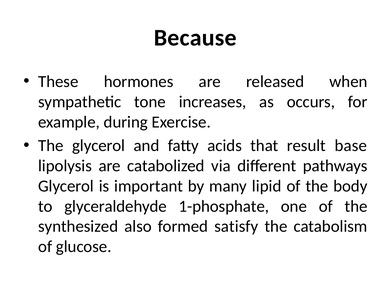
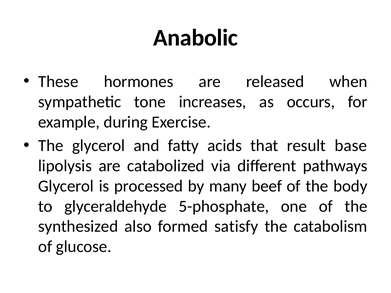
Because: Because -> Anabolic (196, 38)
important: important -> processed (149, 186)
lipid: lipid -> beef (267, 186)
1-phosphate: 1-phosphate -> 5-phosphate (224, 206)
